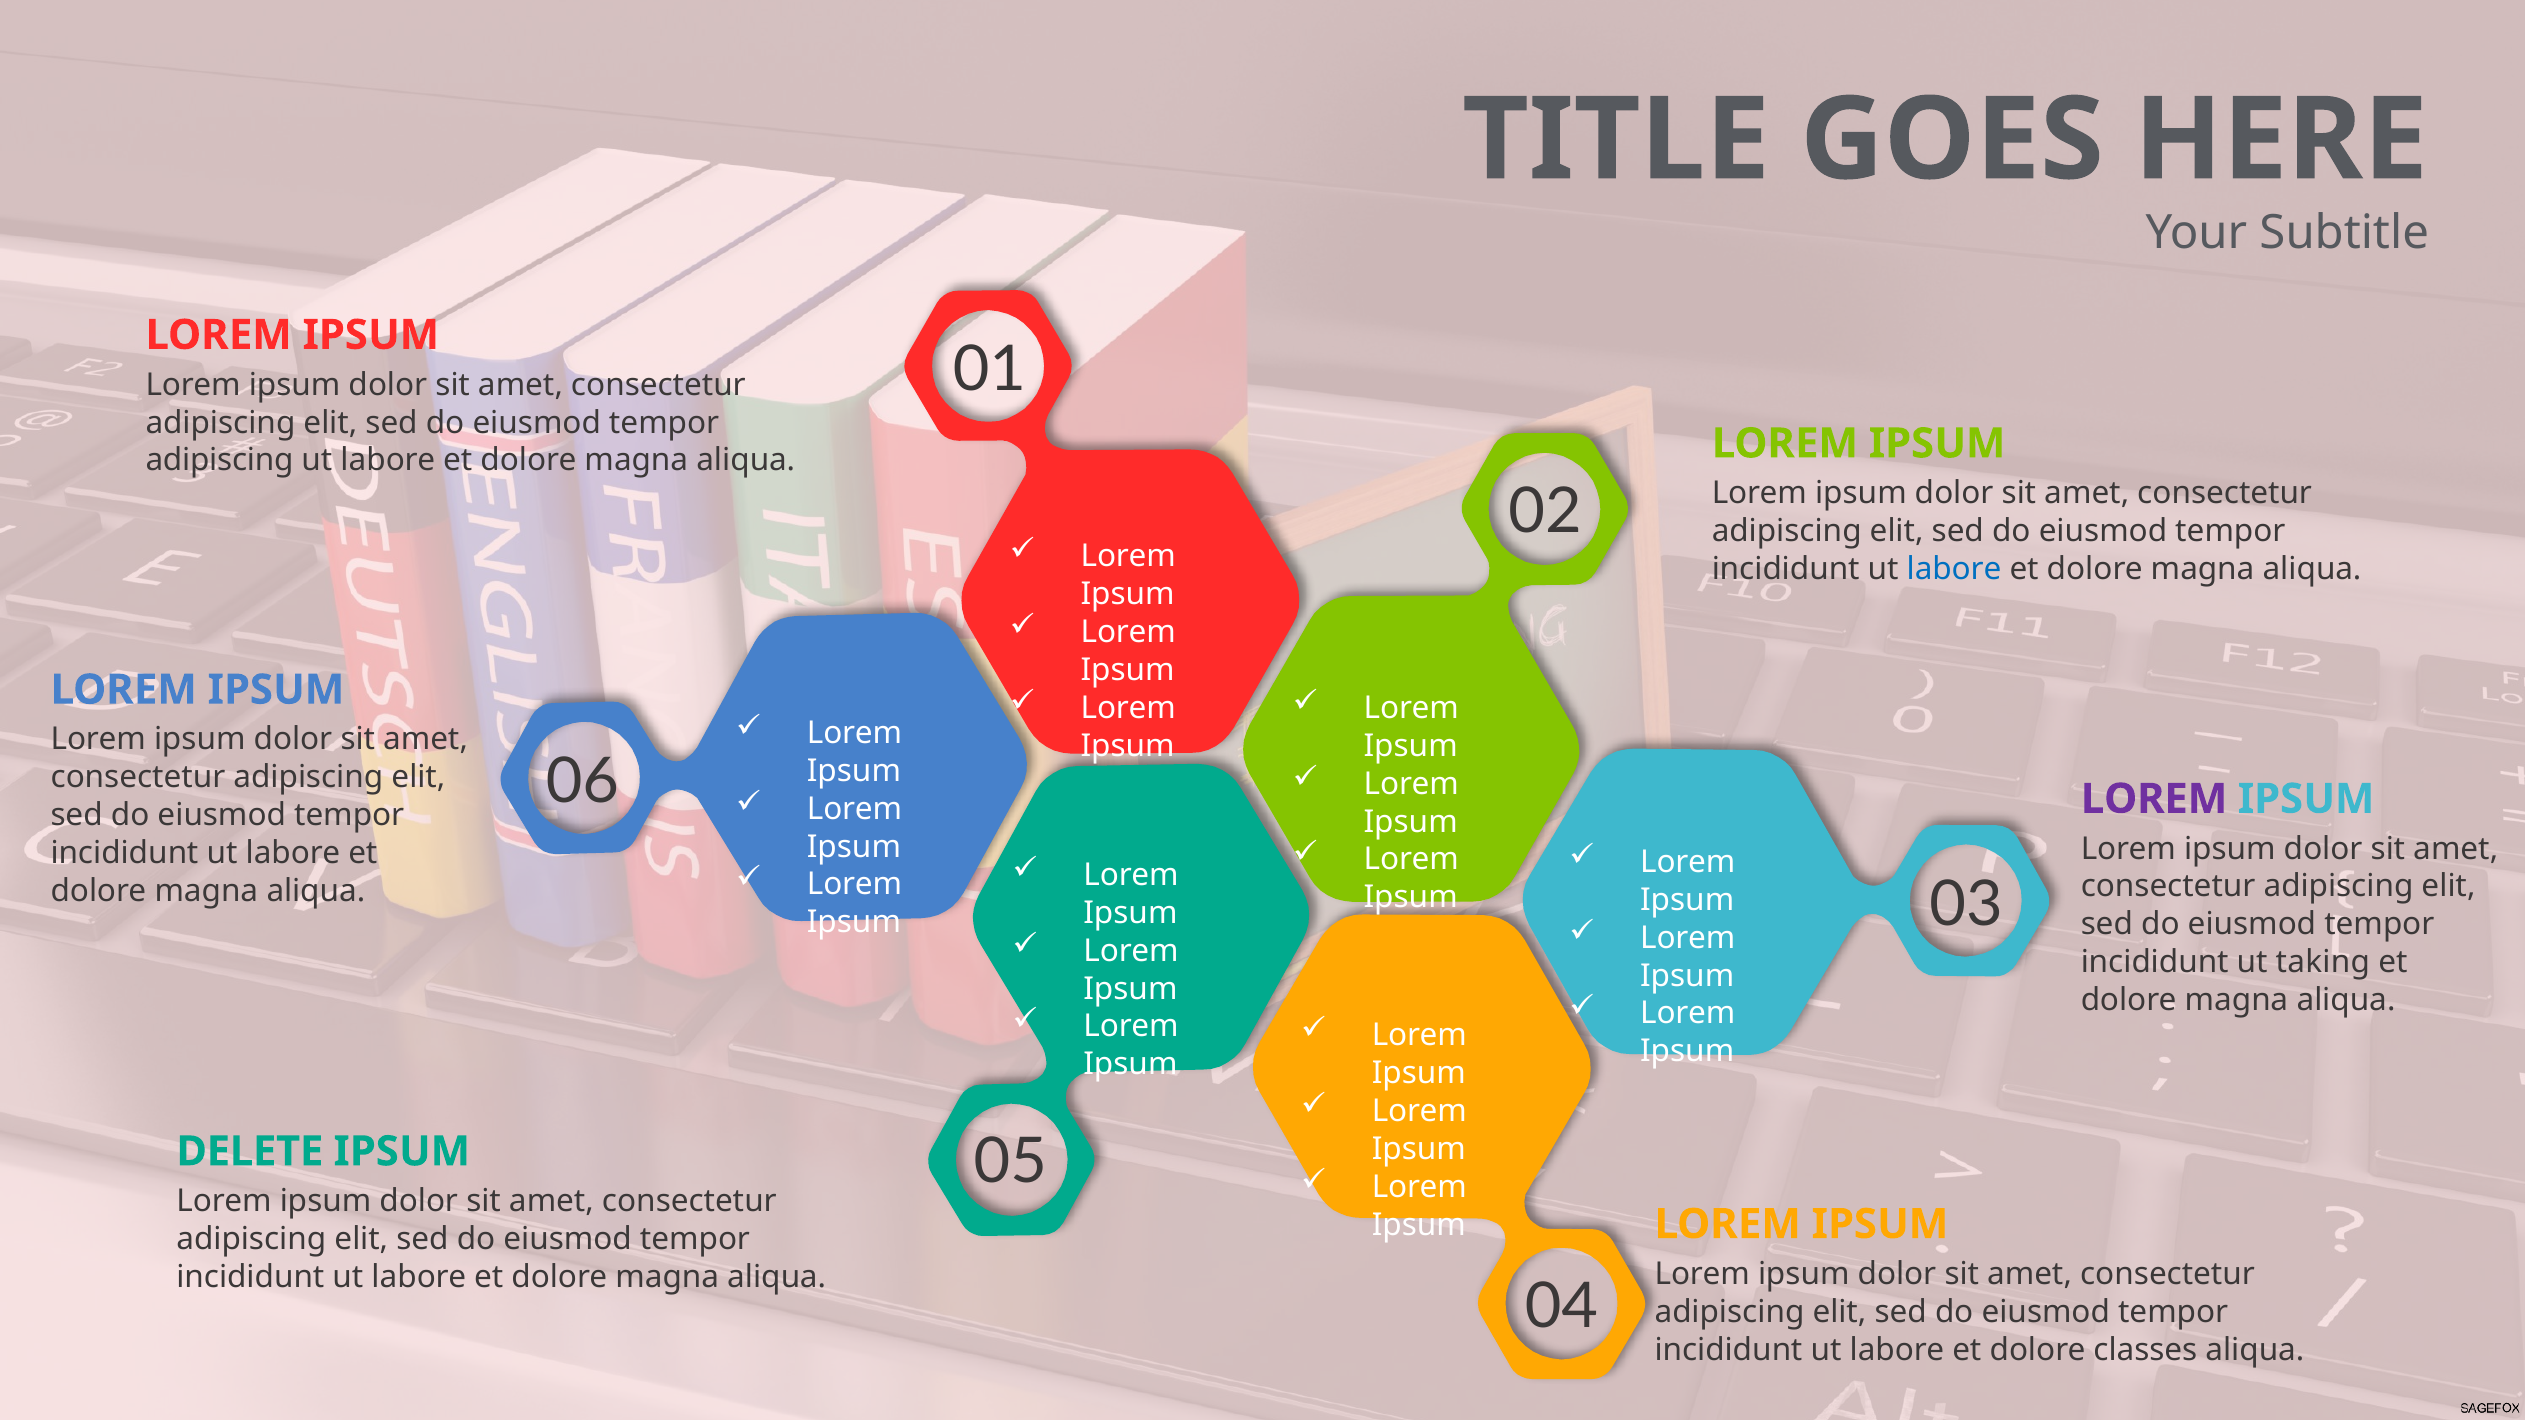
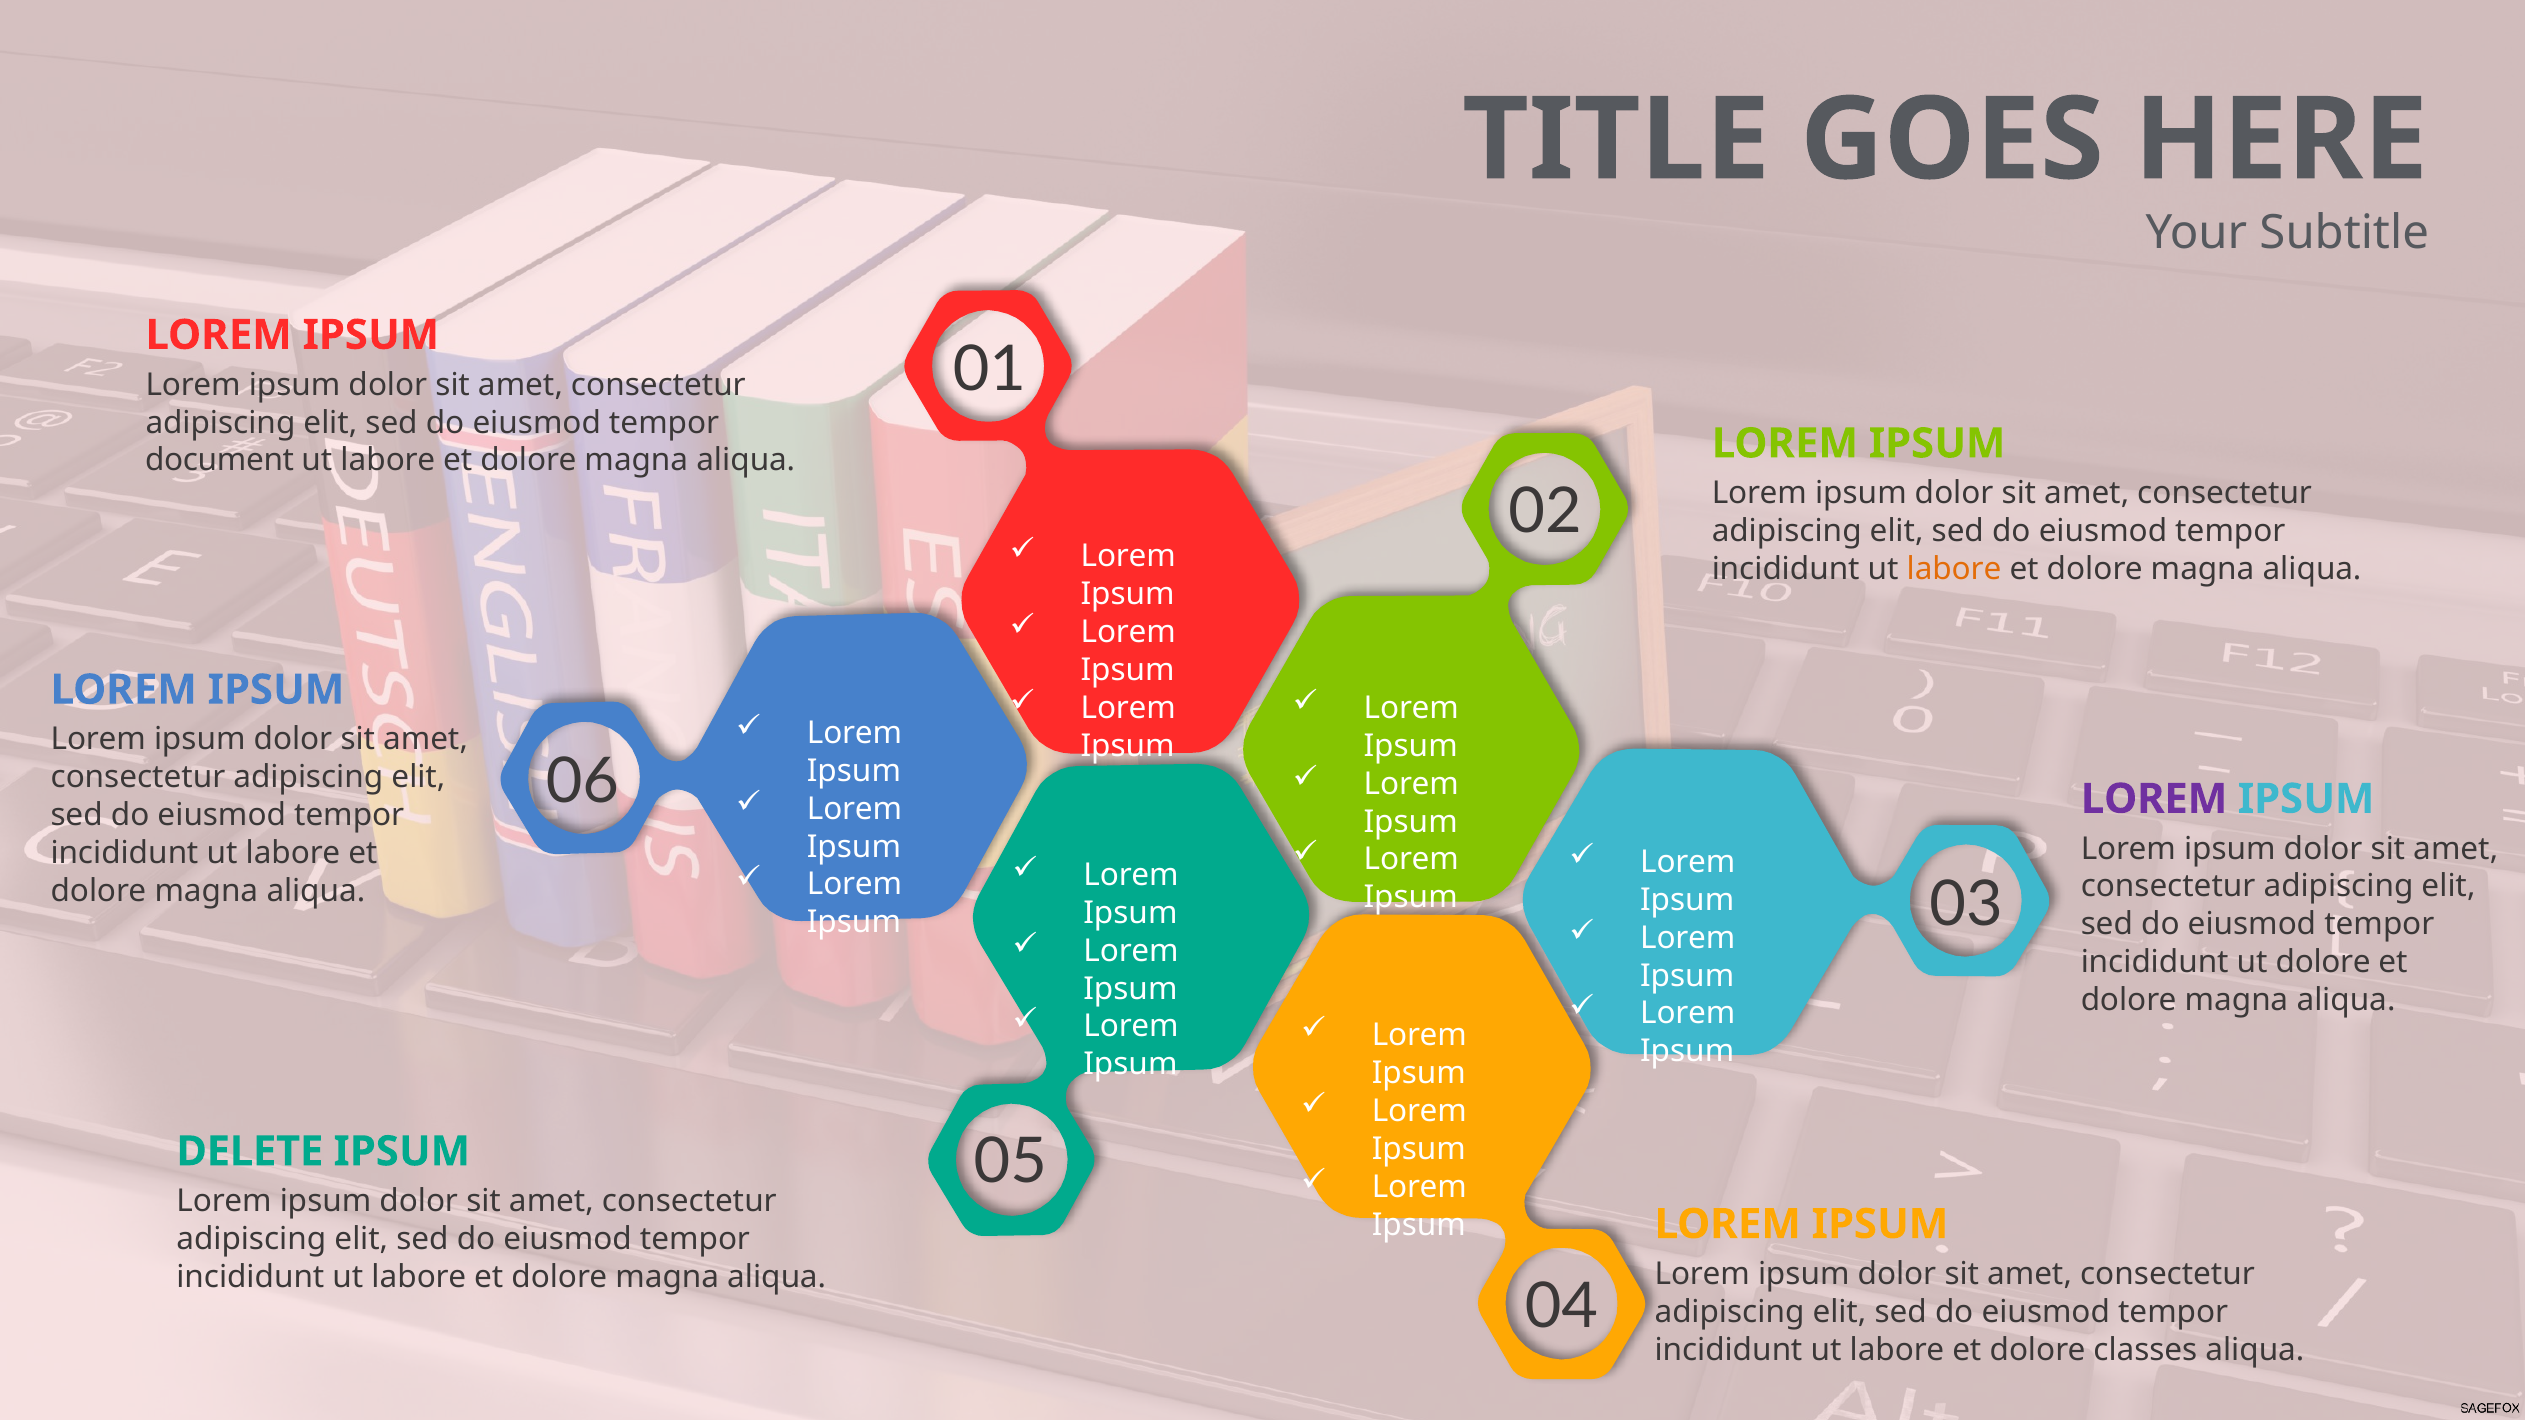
adipiscing: adipiscing -> document (220, 461)
labore colour: blue -> orange (1954, 569)
ut taking: taking -> dolore (2323, 962)
